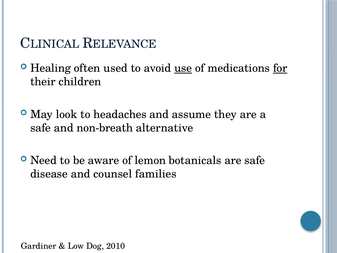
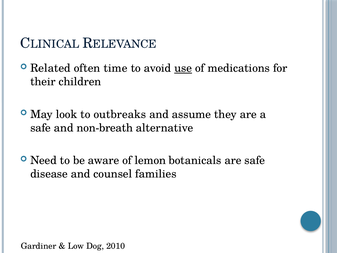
Healing: Healing -> Related (50, 68)
used: used -> time (115, 68)
for underline: present -> none (280, 68)
headaches: headaches -> outbreaks (120, 114)
